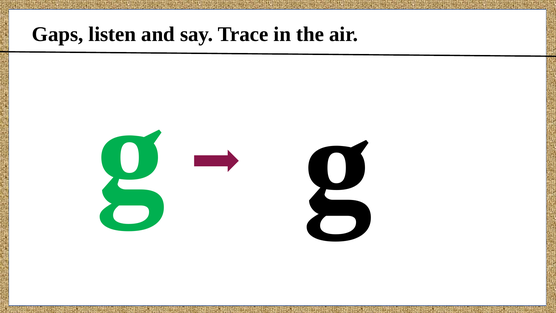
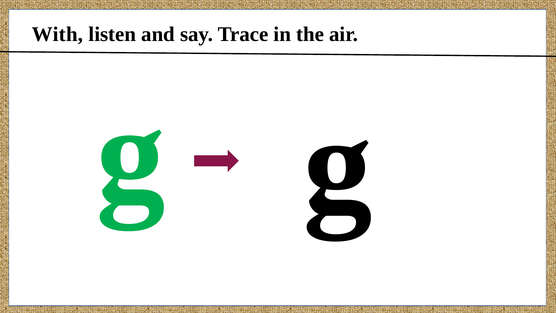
Gaps: Gaps -> With (58, 34)
